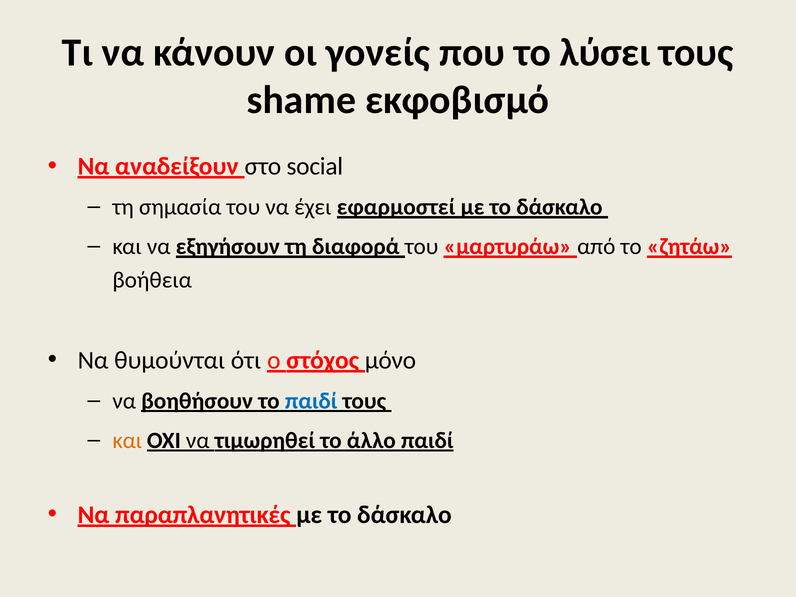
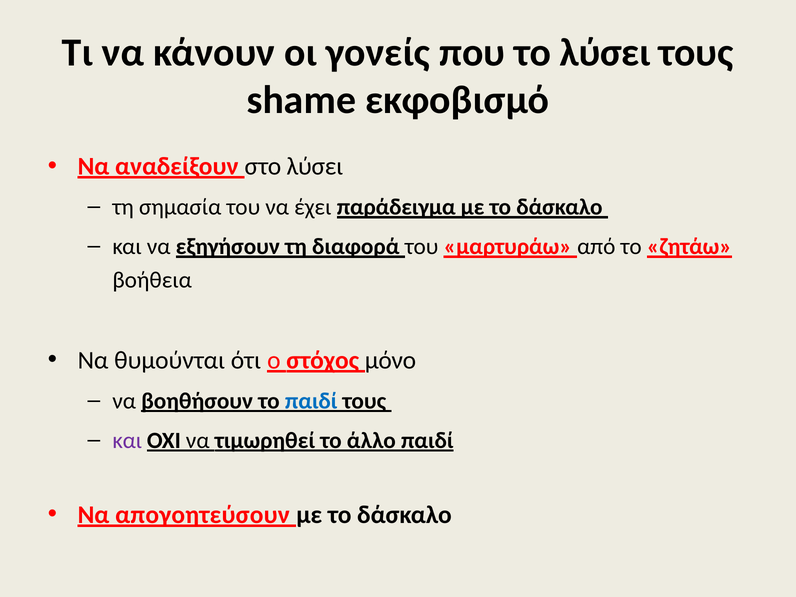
στο social: social -> λύσει (315, 166)
εφαρμοστεί: εφαρμοστεί -> παράδειγμα (396, 207)
και colour: orange -> purple (127, 441)
παραπλανητικές: παραπλανητικές -> απογοητεύσουν (203, 515)
